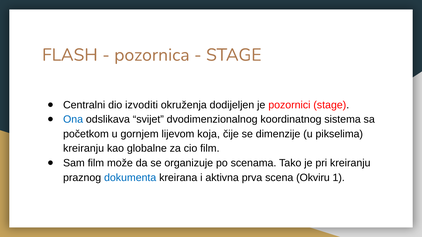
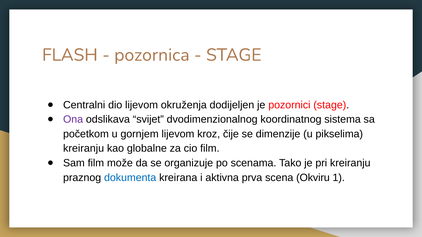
dio izvoditi: izvoditi -> lijevom (142, 105)
Ona colour: blue -> purple (73, 120)
koja: koja -> kroz (209, 134)
